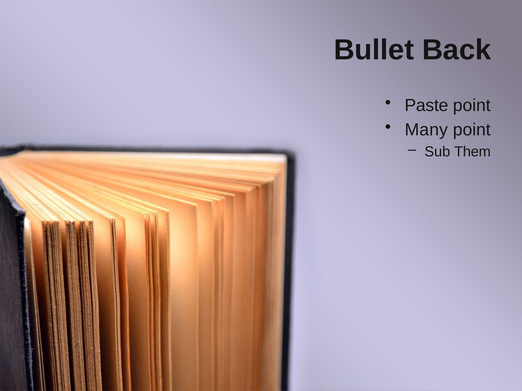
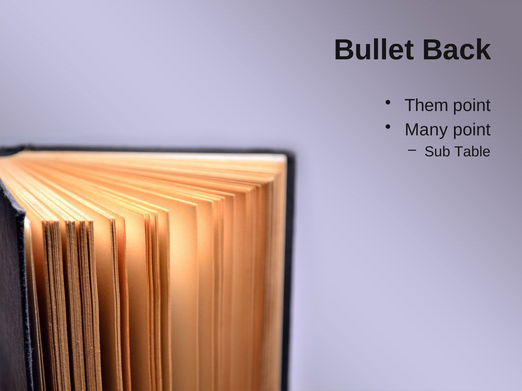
Paste: Paste -> Them (426, 106)
Them: Them -> Table (472, 152)
